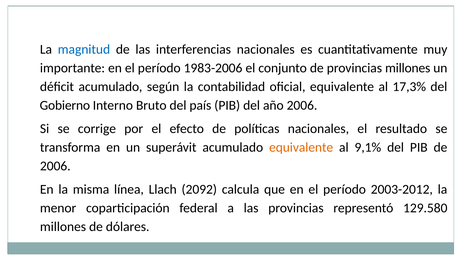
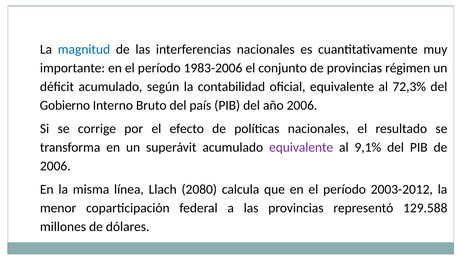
provincias millones: millones -> régimen (408, 68)
17,3%: 17,3% -> 72,3% (409, 87)
equivalente colour: orange -> purple (301, 147)
2092: 2092 -> 2080 (199, 189)
129.580: 129.580 -> 129.588 (425, 208)
